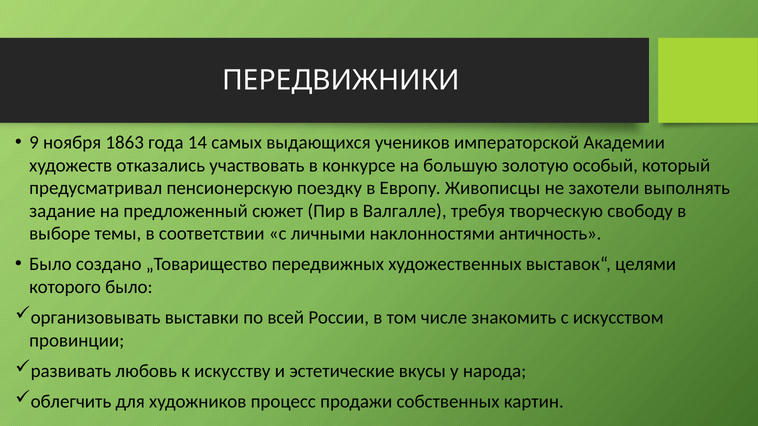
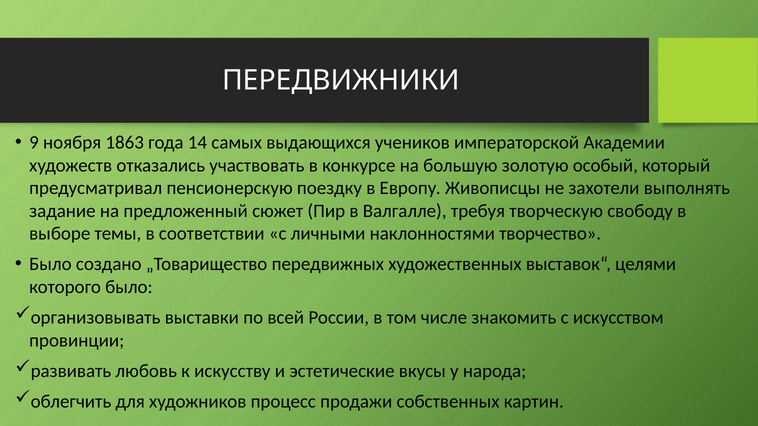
античность: античность -> творчество (550, 234)
